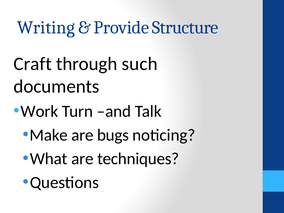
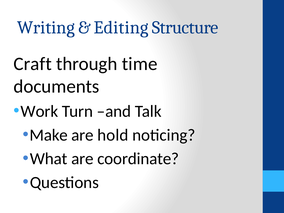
Provide: Provide -> Editing (121, 28)
such: such -> time (140, 64)
bugs: bugs -> hold (113, 135)
techniques: techniques -> coordinate (138, 159)
